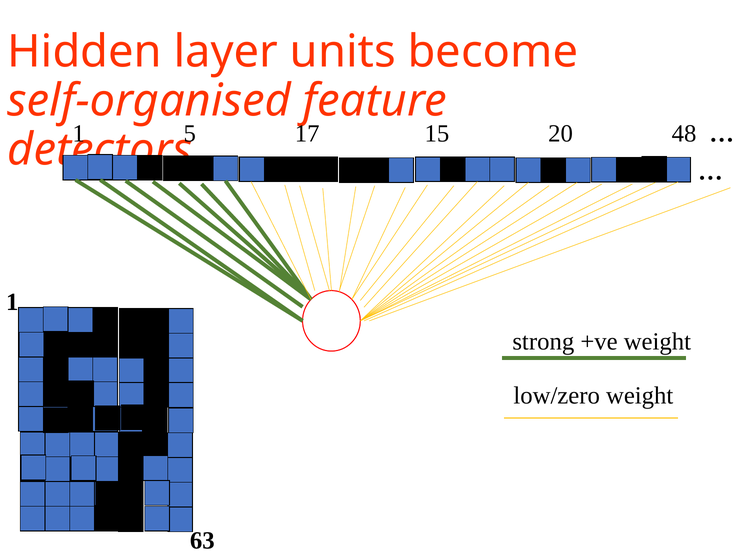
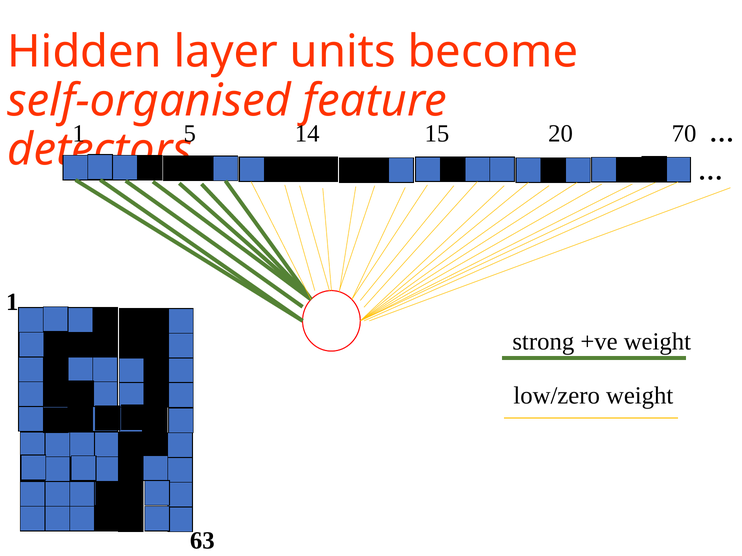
17: 17 -> 14 (307, 134)
48: 48 -> 70 (684, 134)
